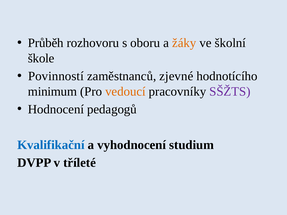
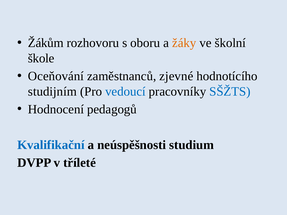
Průběh: Průběh -> Žákům (46, 43)
Povinností: Povinností -> Oceňování (56, 76)
minimum: minimum -> studijním (52, 92)
vedoucí colour: orange -> blue (125, 92)
SŠŽTS colour: purple -> blue (230, 92)
vyhodnocení: vyhodnocení -> neúspěšnosti (132, 145)
